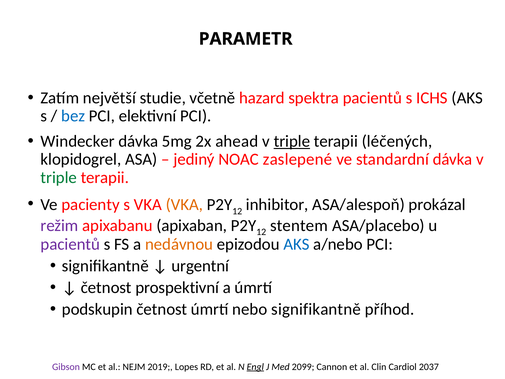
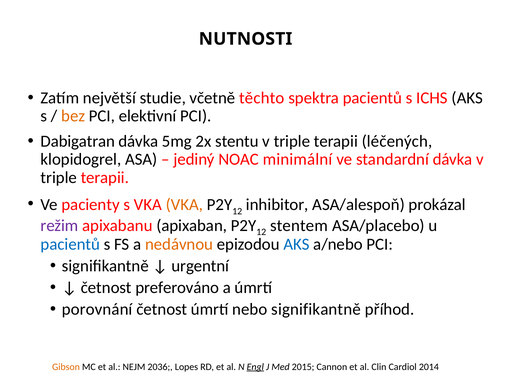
PARAMETR: PARAMETR -> NUTNOSTI (246, 39)
hazard: hazard -> těchto (262, 98)
bez colour: blue -> orange (73, 116)
Windecker: Windecker -> Dabigatran (78, 141)
ahead: ahead -> stentu (237, 141)
triple underline: present -> none (292, 141)
zaslepené: zaslepené -> minimální (298, 159)
triple colour: green -> black (59, 177)
pacientů colour: purple -> blue (70, 244)
prospektivní: prospektivní -> preferováno (177, 287)
podskupin: podskupin -> porovnání (97, 309)
Gibson colour: purple -> orange (66, 367)
2019: 2019 -> 2036 (160, 367)
2099: 2099 -> 2015 (303, 367)
2037: 2037 -> 2014 (429, 367)
